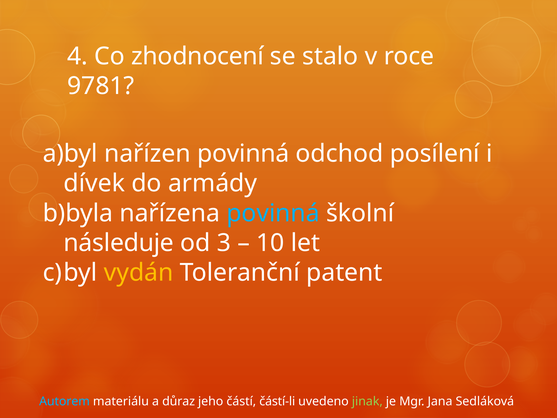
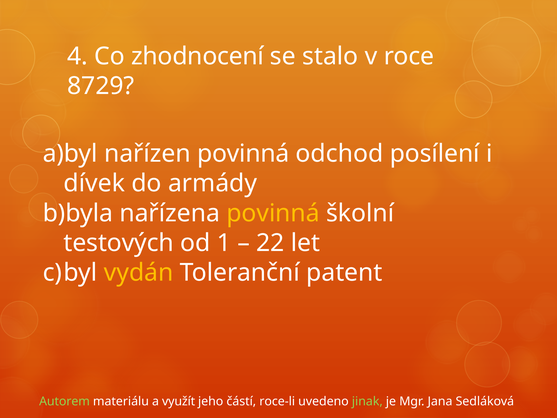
9781: 9781 -> 8729 (101, 86)
povinná colour: light blue -> yellow (273, 213)
následuje: následuje -> testových (119, 243)
3: 3 -> 1 (224, 243)
10: 10 -> 22 (270, 243)
Autorem colour: light blue -> light green (64, 401)
důraz: důraz -> využít (179, 401)
částí-li: částí-li -> roce-li (277, 401)
